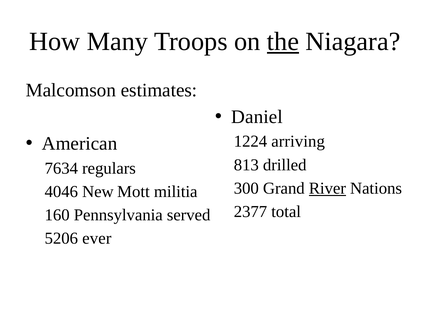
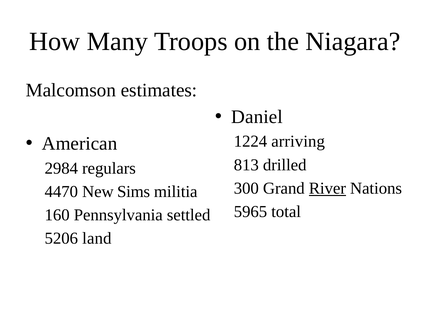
the underline: present -> none (283, 42)
7634: 7634 -> 2984 (61, 168)
4046: 4046 -> 4470 (61, 192)
Mott: Mott -> Sims (134, 192)
2377: 2377 -> 5965 (250, 212)
served: served -> settled (189, 215)
ever: ever -> land (97, 239)
